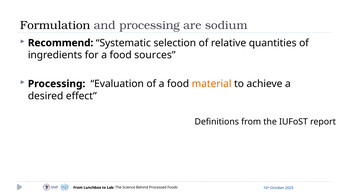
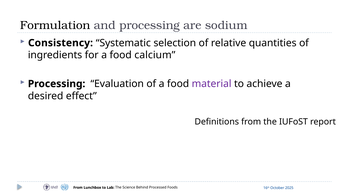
Recommend: Recommend -> Consistency (61, 43)
sources: sources -> calcium (155, 55)
material colour: orange -> purple (212, 84)
